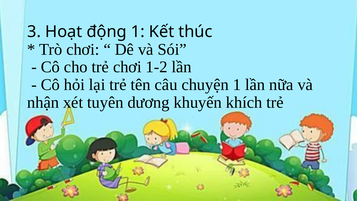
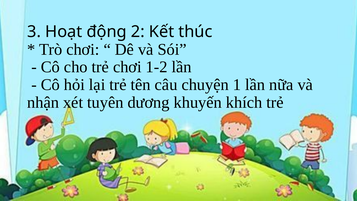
động 1: 1 -> 2 (138, 32)
